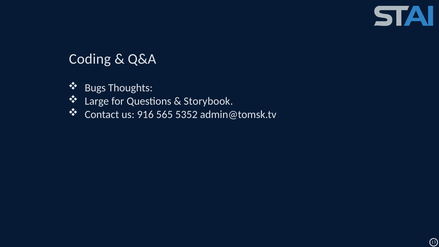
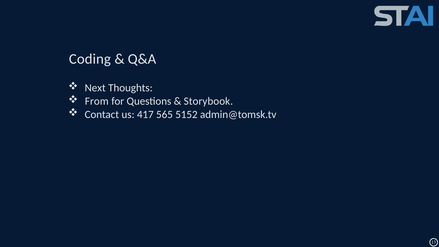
Bugs: Bugs -> Next (95, 88)
Large: Large -> From (97, 101)
916: 916 -> 417 (145, 114)
5352: 5352 -> 5152 (186, 114)
